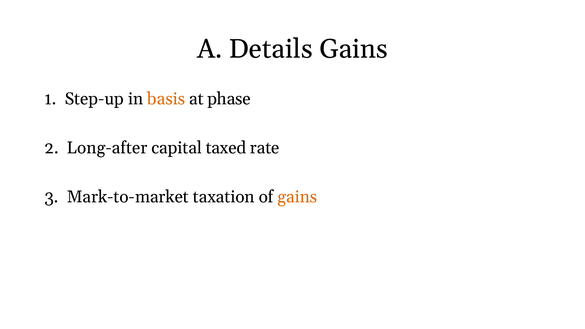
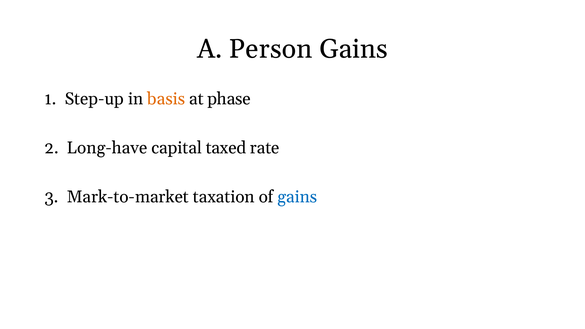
Details: Details -> Person (271, 49)
Long-after: Long-after -> Long-have (107, 148)
gains colour: orange -> blue (297, 197)
